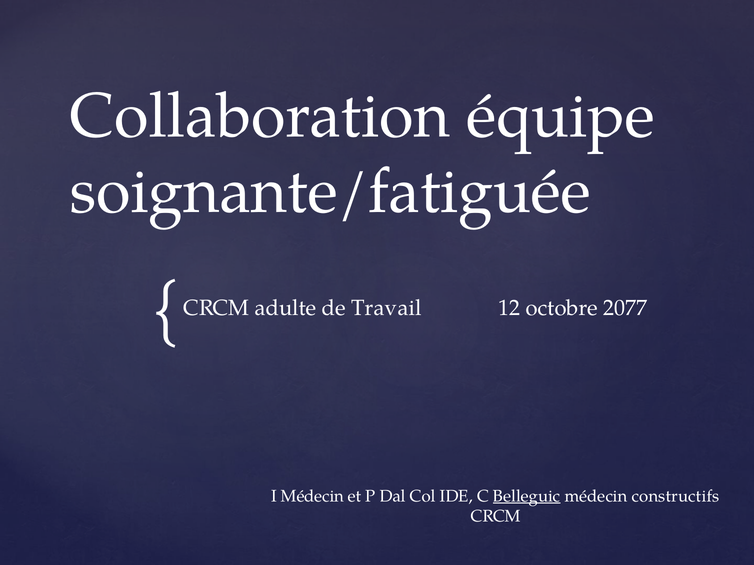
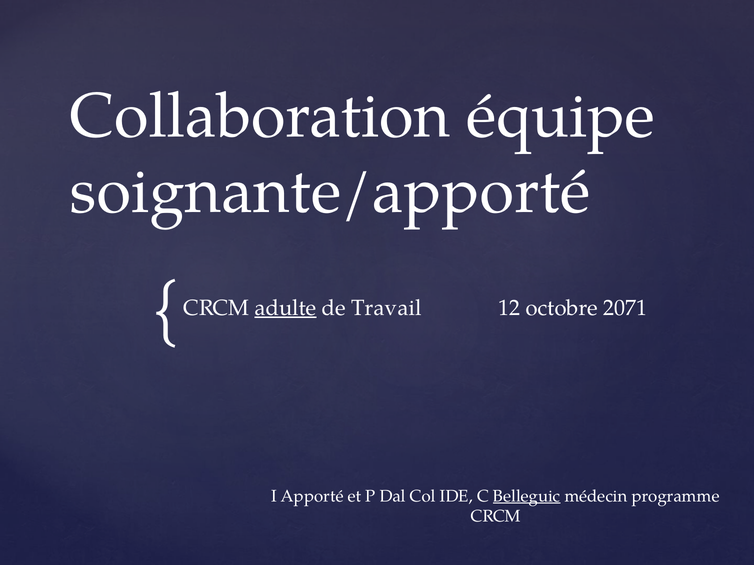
soignante/fatiguée: soignante/fatiguée -> soignante/apporté (330, 192)
adulte underline: none -> present (286, 308)
2077: 2077 -> 2071 (625, 308)
I Médecin: Médecin -> Apporté (312, 496)
constructifs: constructifs -> programme (676, 496)
